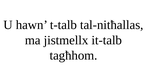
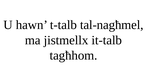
tal-nitħallas: tal-nitħallas -> tal-nagħmel (112, 25)
